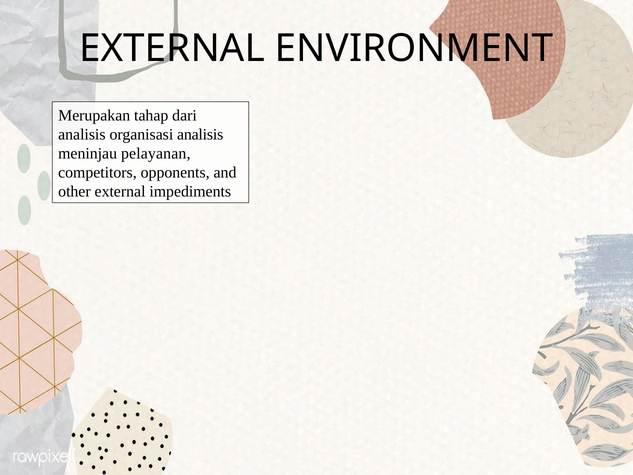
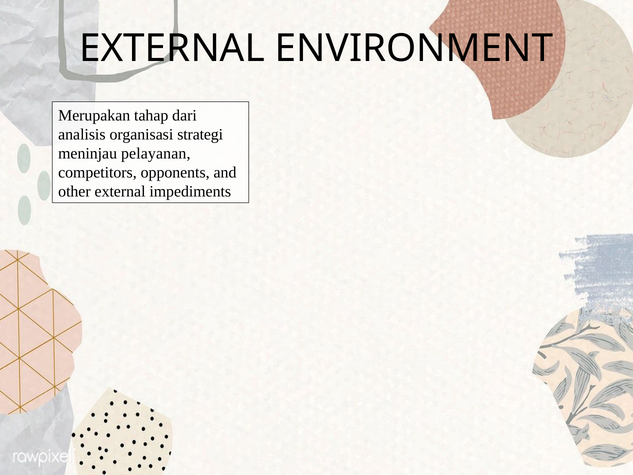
organisasi analisis: analisis -> strategi (200, 134)
